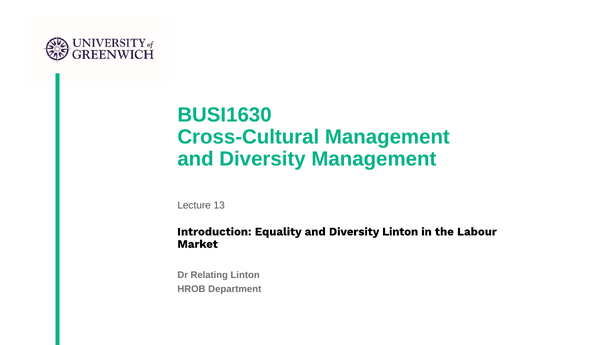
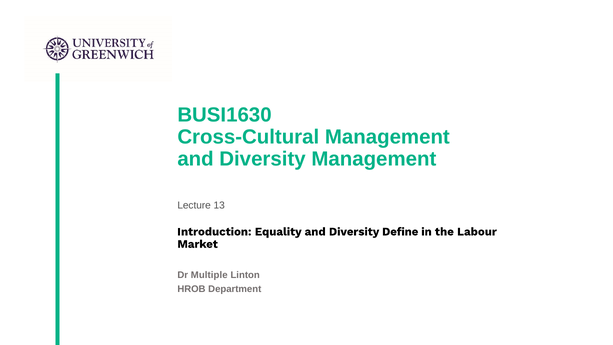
Diversity Linton: Linton -> Define (400, 231)
Relating: Relating -> Multiple (209, 275)
